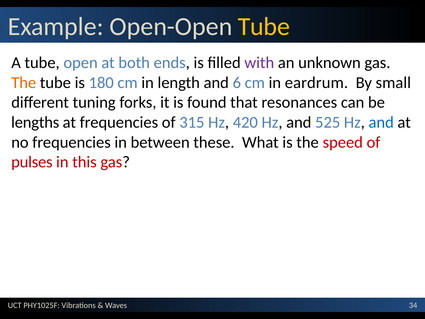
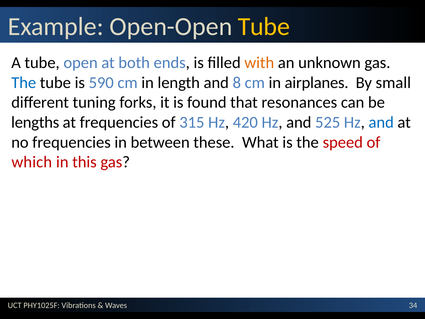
with colour: purple -> orange (259, 63)
The colour: orange -> blue (24, 83)
180: 180 -> 590 (101, 83)
6: 6 -> 8 (237, 83)
eardrum: eardrum -> airplanes (317, 83)
pulses: pulses -> which (32, 162)
